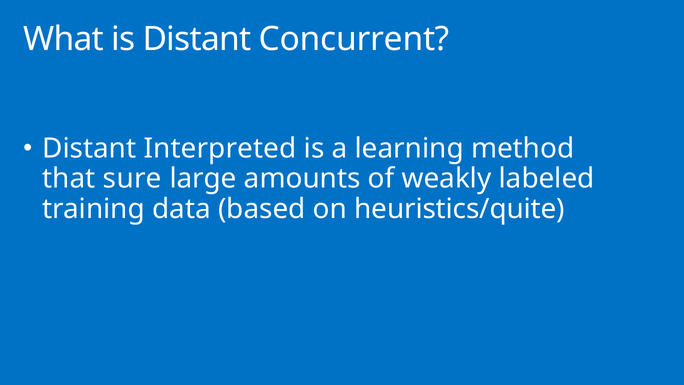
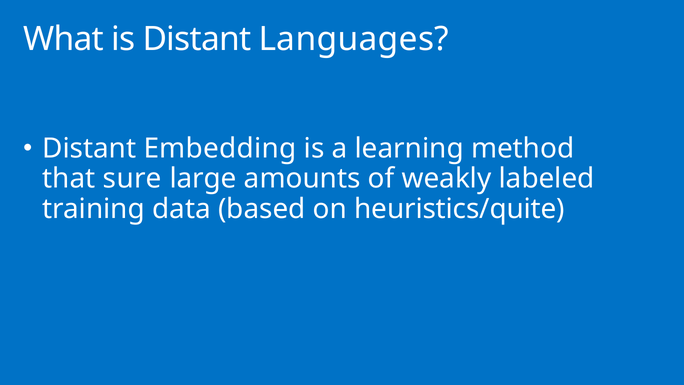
Concurrent: Concurrent -> Languages (354, 39)
Interpreted: Interpreted -> Embedding (220, 148)
